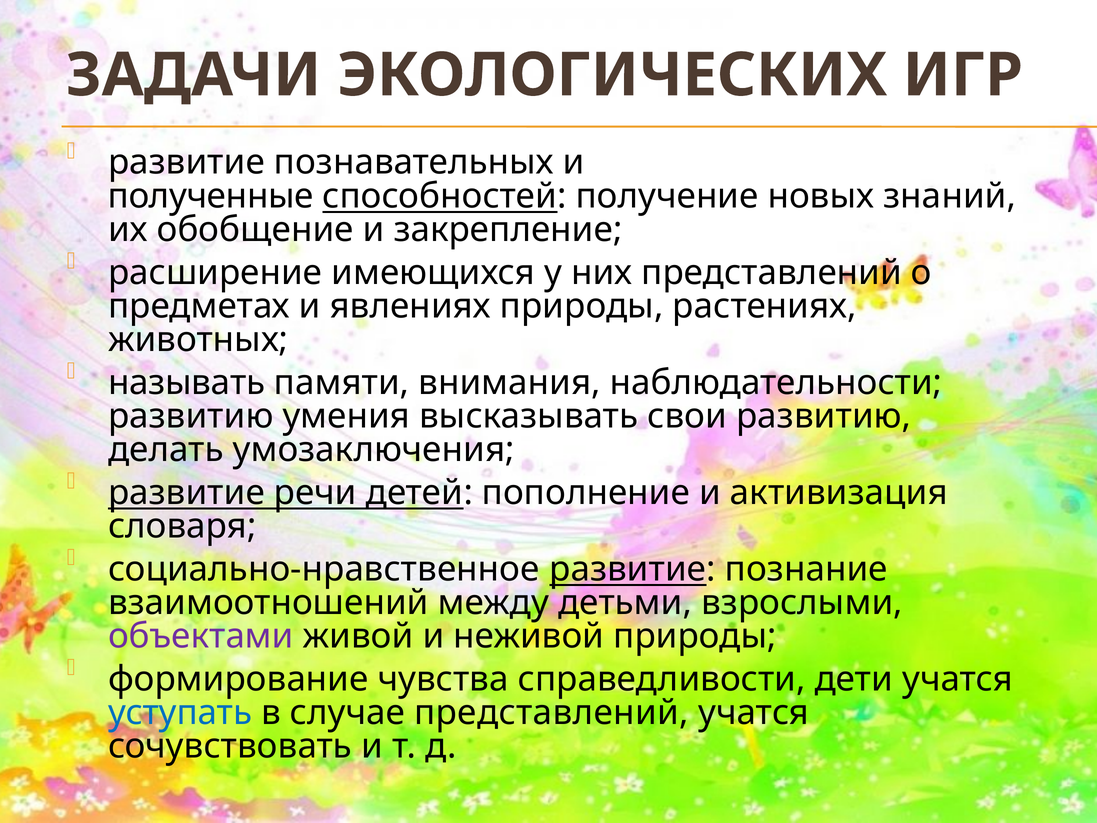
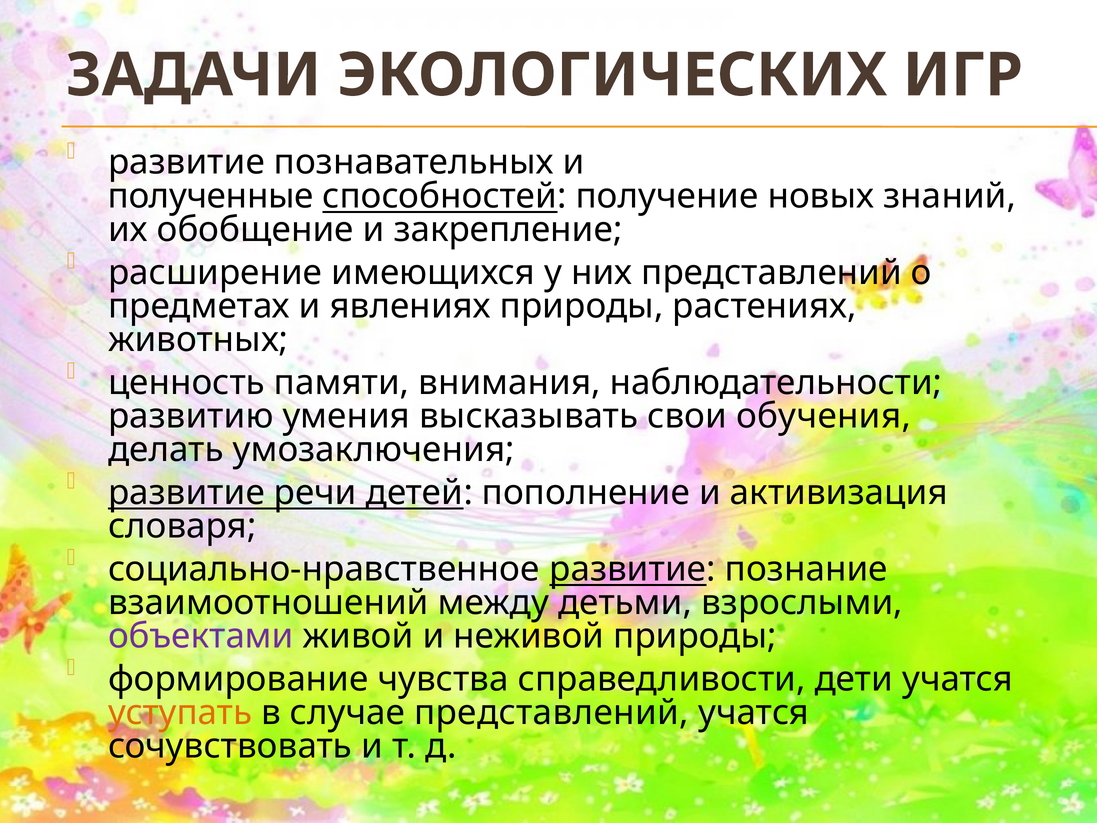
называть: называть -> ценность (186, 382)
свои развитию: развитию -> обучения (824, 416)
уступать colour: blue -> orange (180, 713)
